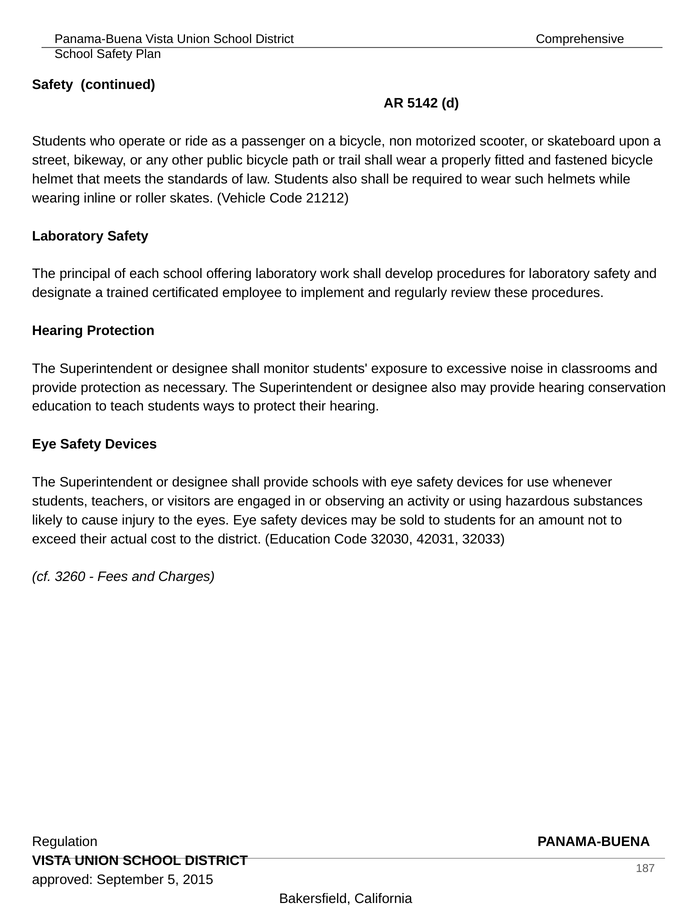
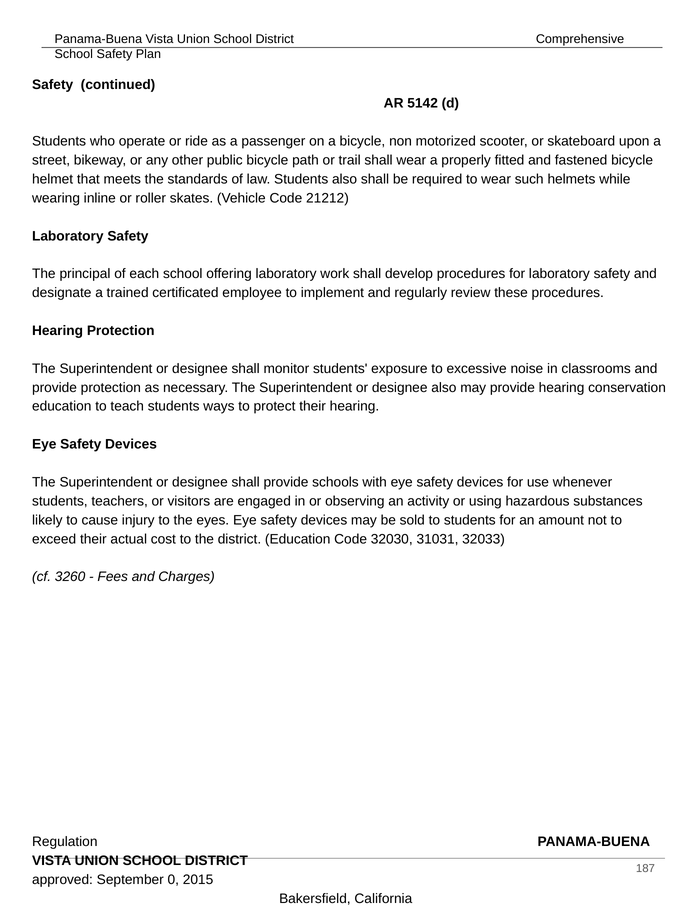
42031: 42031 -> 31031 (437, 539)
5: 5 -> 0 (173, 880)
